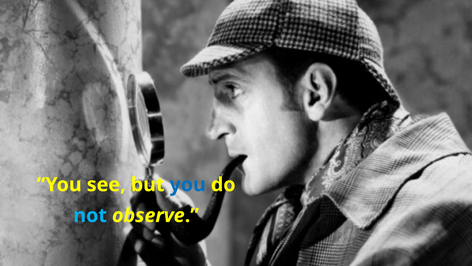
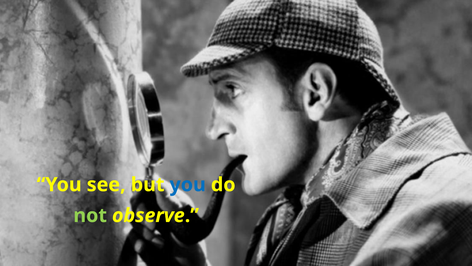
not colour: light blue -> light green (90, 215)
